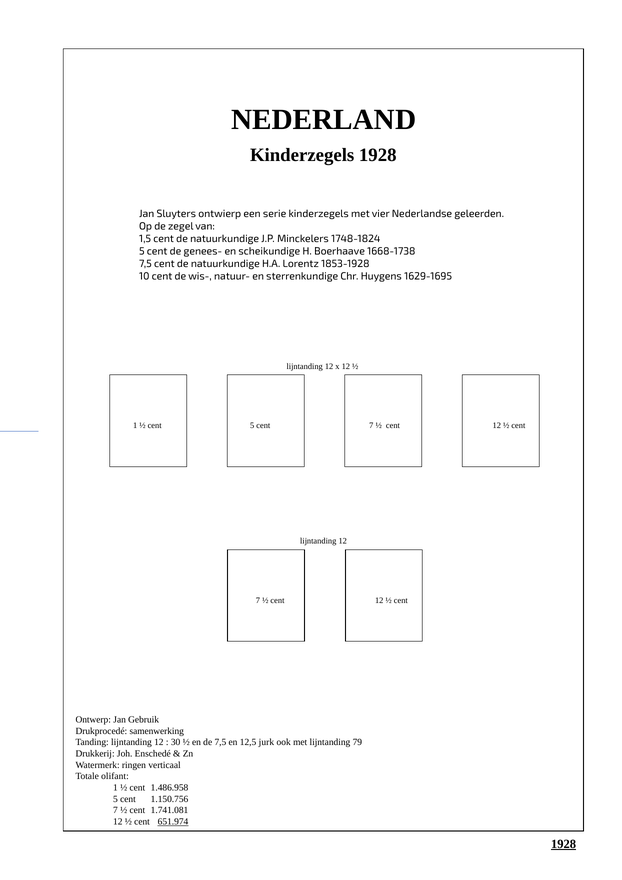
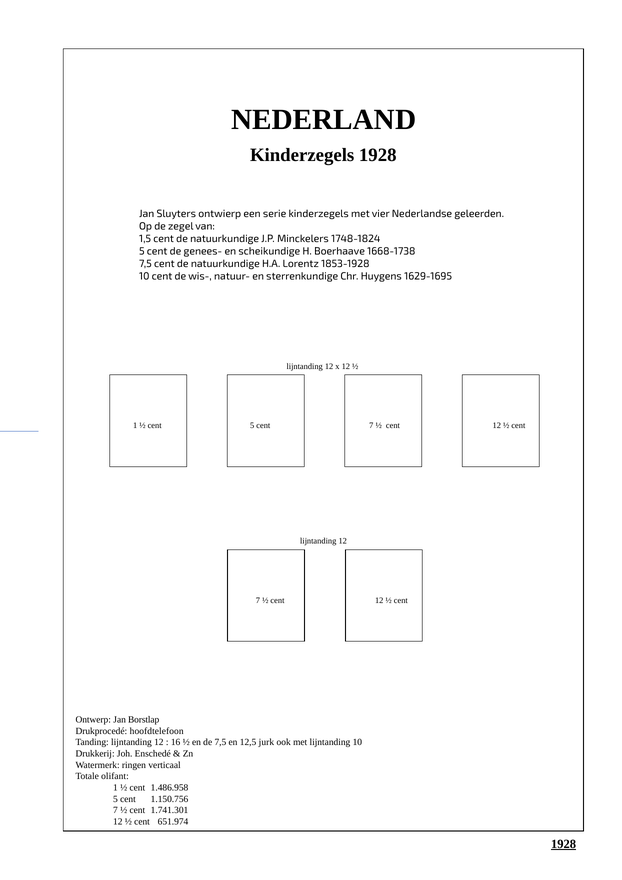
Gebruik: Gebruik -> Borstlap (144, 719)
samenwerking: samenwerking -> hoofdtelefoon (157, 731)
30: 30 -> 16 (176, 742)
lijntanding 79: 79 -> 10 (357, 742)
1.741.081: 1.741.081 -> 1.741.301 (170, 810)
651.974 underline: present -> none (173, 821)
